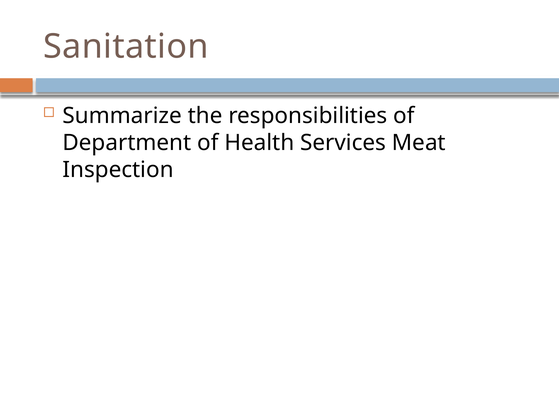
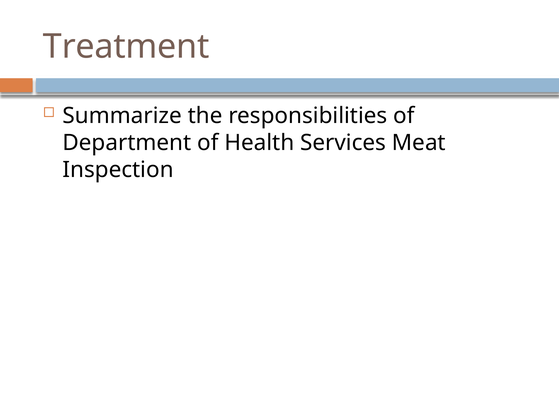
Sanitation: Sanitation -> Treatment (126, 47)
